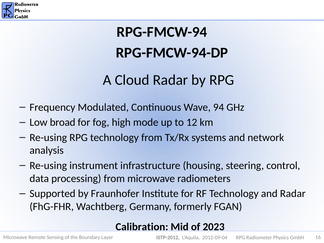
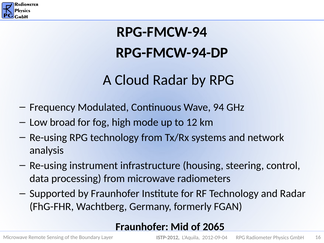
Calibration: Calibration -> Fraunhofer (142, 227)
2023: 2023 -> 2065 (214, 227)
